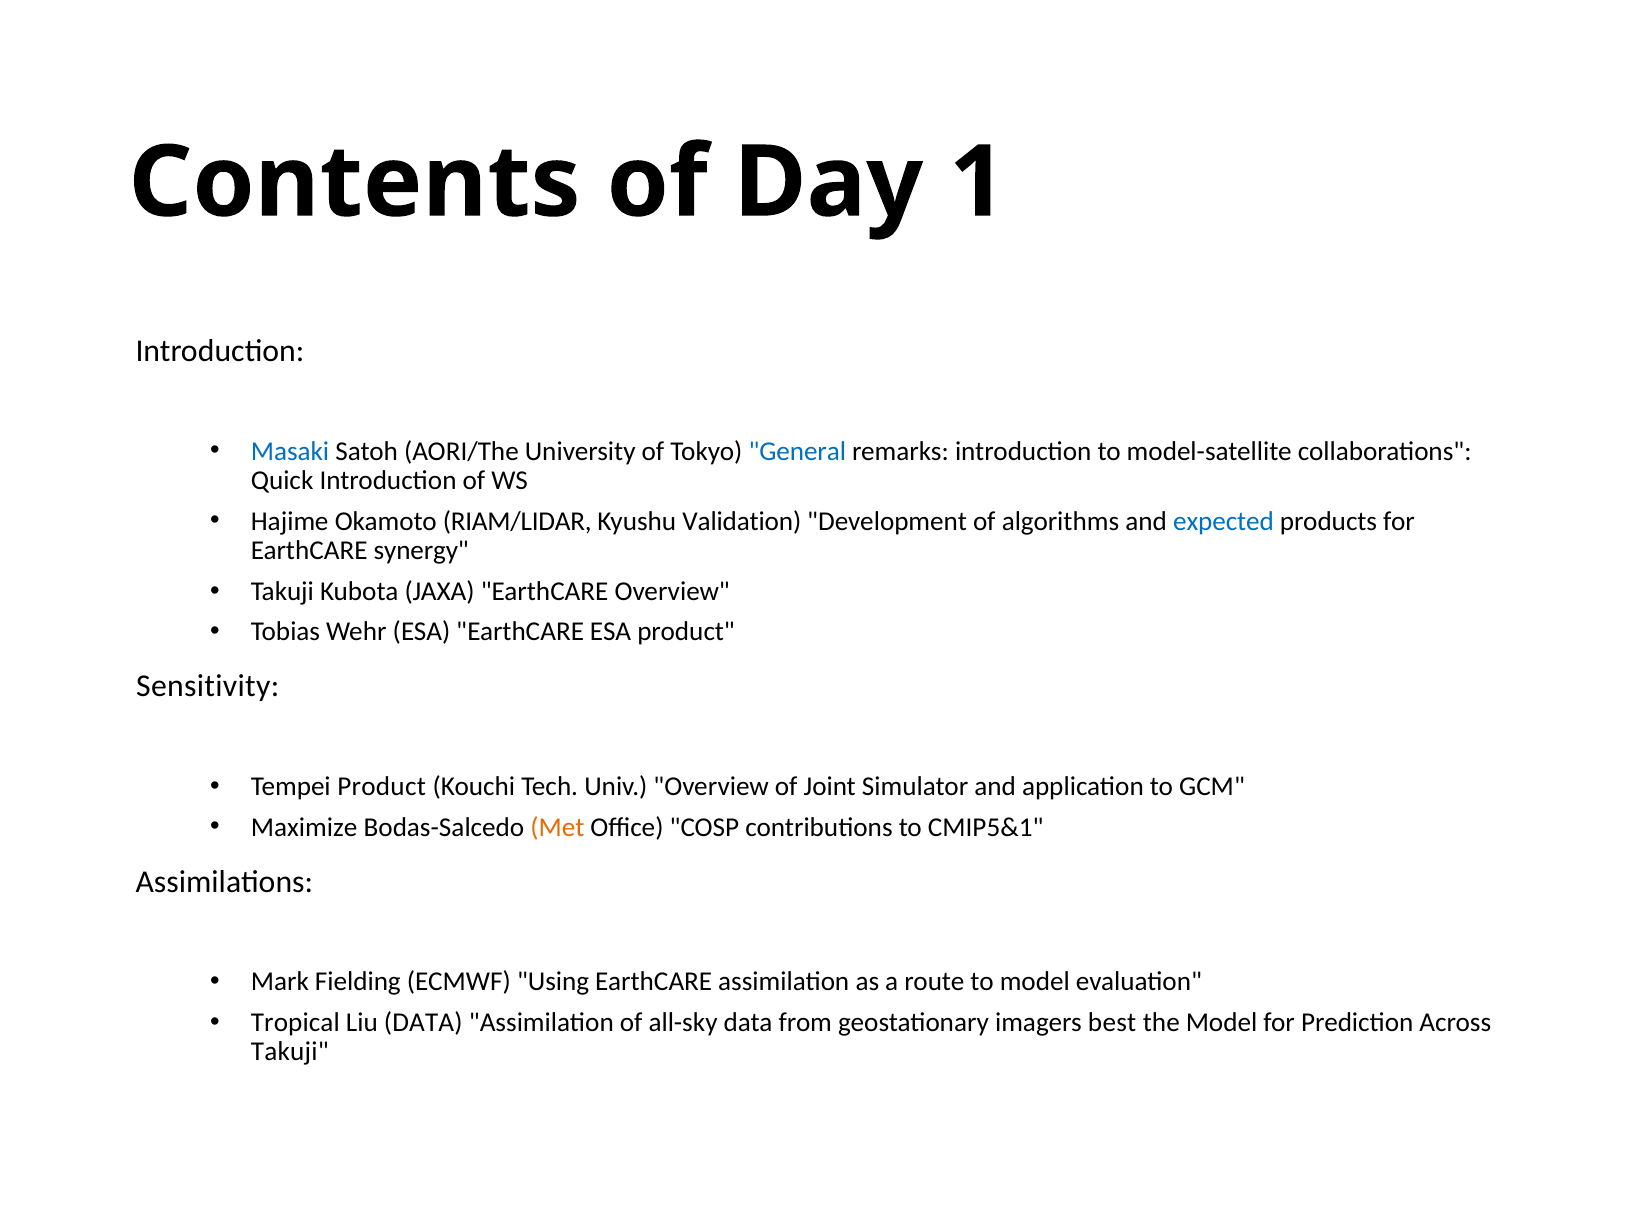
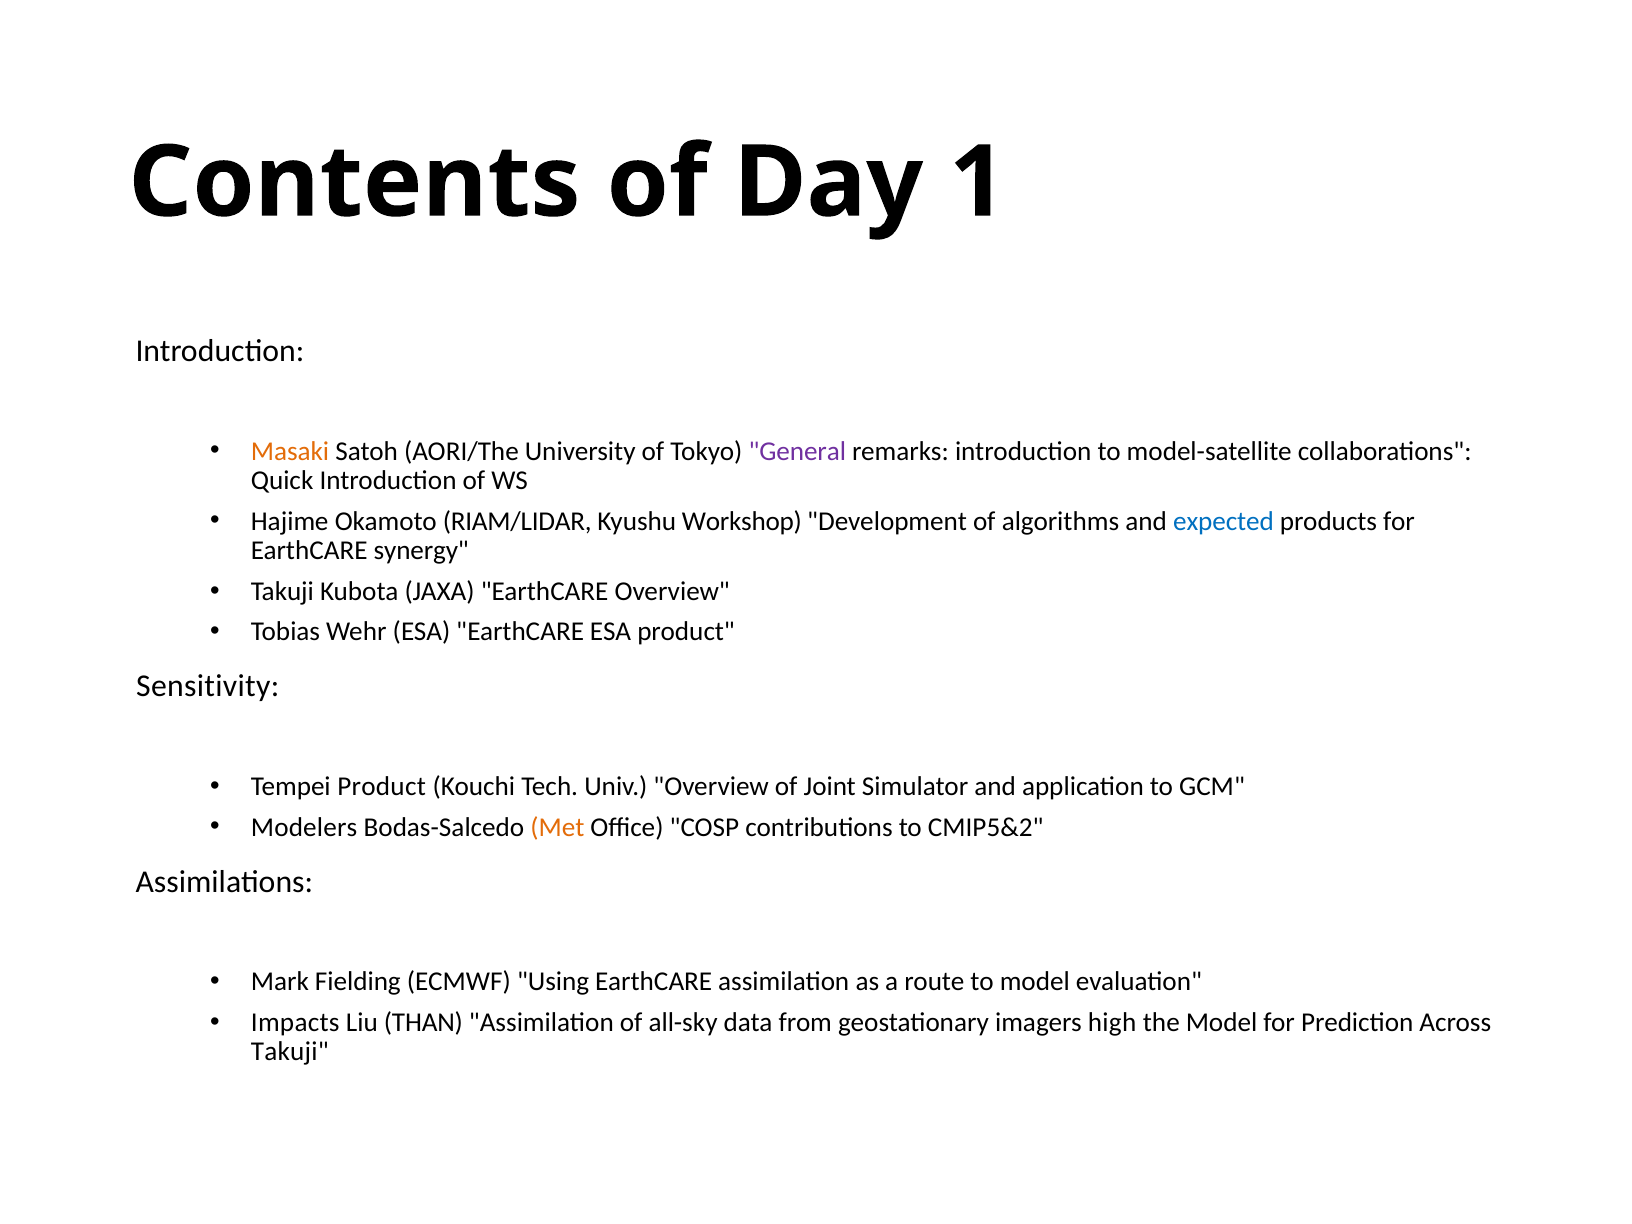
Masaki colour: blue -> orange (290, 451)
General colour: blue -> purple (797, 451)
Validation: Validation -> Workshop (742, 521)
Maximize: Maximize -> Modelers (304, 827)
CMIP5&1: CMIP5&1 -> CMIP5&2 (986, 827)
Tropical: Tropical -> Impacts (295, 1022)
Liu DATA: DATA -> THAN (423, 1022)
best: best -> high (1112, 1022)
